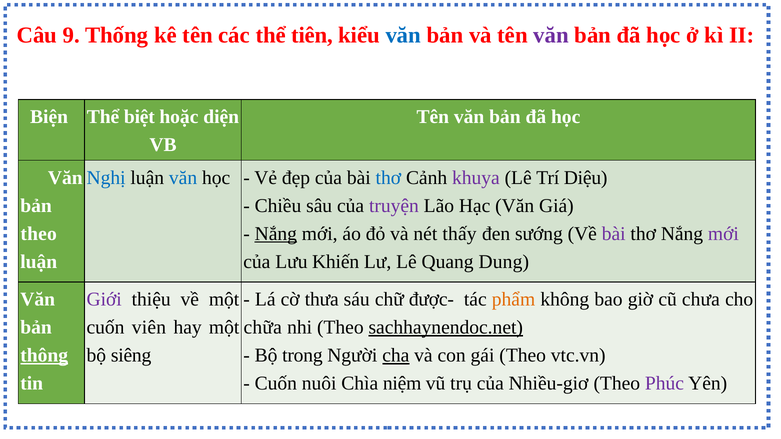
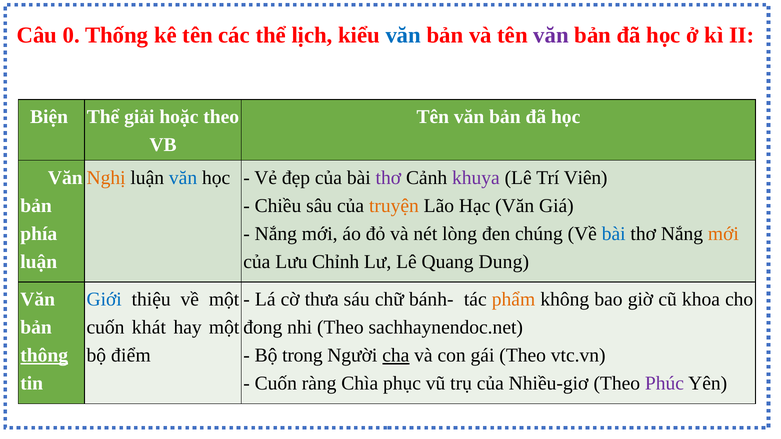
9: 9 -> 0 (71, 35)
tiên: tiên -> lịch (312, 35)
biệt: biệt -> giải (139, 117)
hoặc diện: diện -> theo (221, 117)
Nghị colour: blue -> orange (106, 178)
thơ colour: blue -> purple (388, 178)
Diệu: Diệu -> Viên (586, 178)
truyện colour: purple -> orange (394, 206)
theo: theo -> phía (39, 234)
Nắng underline: present -> none (276, 234)
thấy: thấy -> lòng (460, 234)
sướng: sướng -> chúng (539, 234)
bài colour: purple -> blue (614, 234)
mới colour: purple -> orange (723, 234)
Khiến: Khiến -> Chỉnh (336, 262)
Giới colour: purple -> blue (104, 300)
được-: được- -> bánh- (431, 300)
chưa: chưa -> khoa (701, 300)
viên: viên -> khát (149, 328)
chữa: chữa -> đong (263, 328)
sachhaynendoc.net underline: present -> none (446, 328)
siêng: siêng -> điểm (131, 356)
nuôi: nuôi -> ràng (319, 384)
niệm: niệm -> phục (402, 384)
